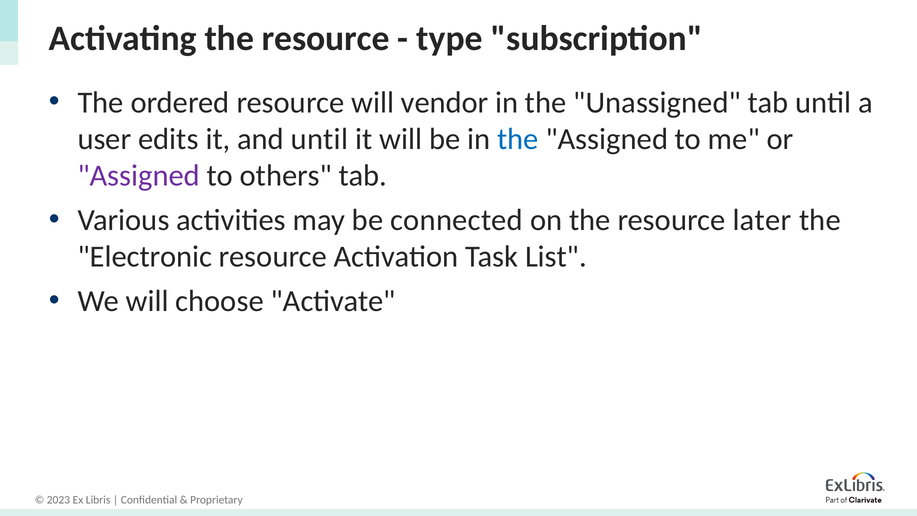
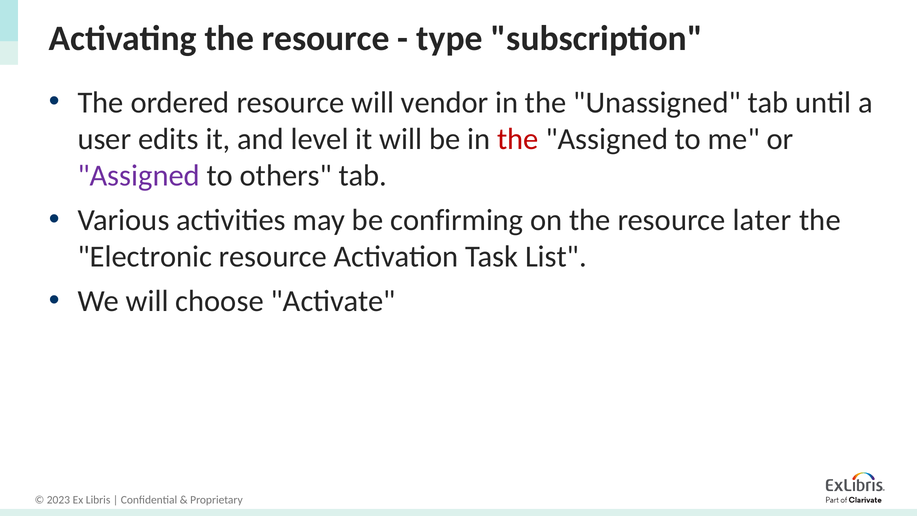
and until: until -> level (320, 139)
the colour: blue -> red (518, 139)
connected: connected -> confirming (457, 220)
